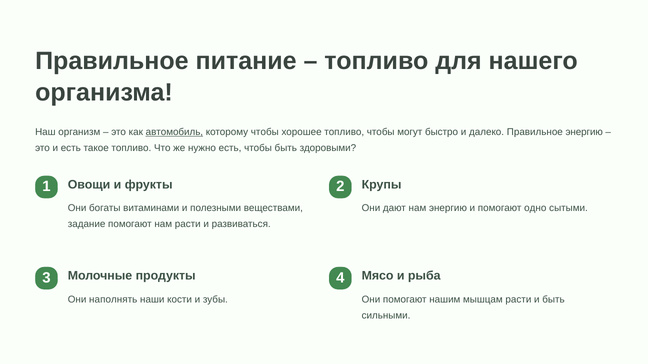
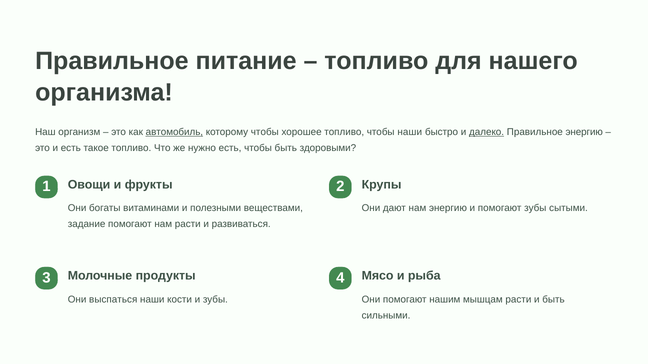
чтобы могут: могут -> наши (410, 132)
далеко underline: none -> present (487, 132)
помогают одно: одно -> зубы (535, 208)
наполнять: наполнять -> выспаться (113, 300)
